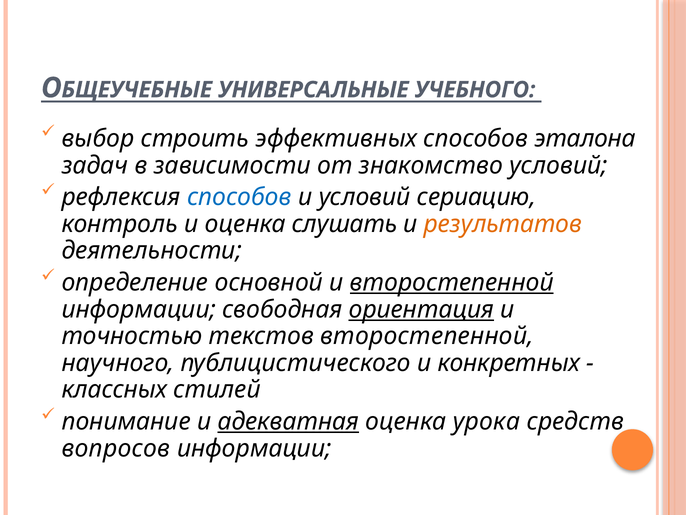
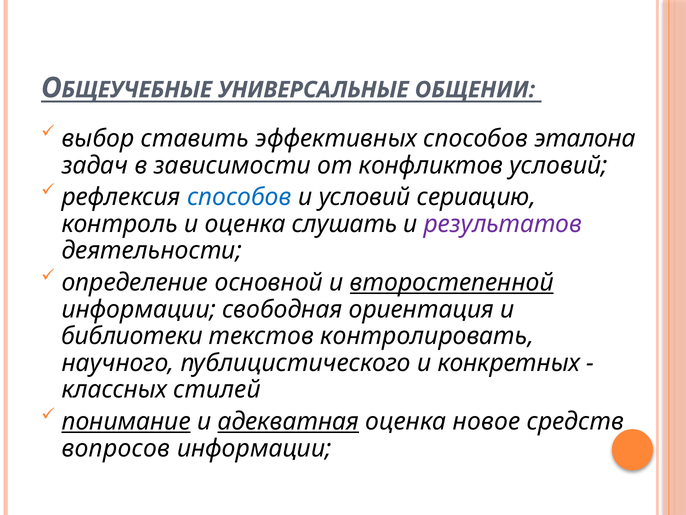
УЧЕБНОГО: УЧЕБНОГО -> ОБЩЕНИИ (475, 90)
строить: строить -> ставить (195, 138)
знакомство: знакомство -> конфликтов (431, 165)
результатов colour: orange -> purple (503, 224)
ориентация underline: present -> none (421, 309)
точностью: точностью -> библиотеки (132, 336)
текстов второстепенной: второстепенной -> контролировать (427, 336)
понимание underline: none -> present (126, 421)
урока: урока -> новое (486, 421)
